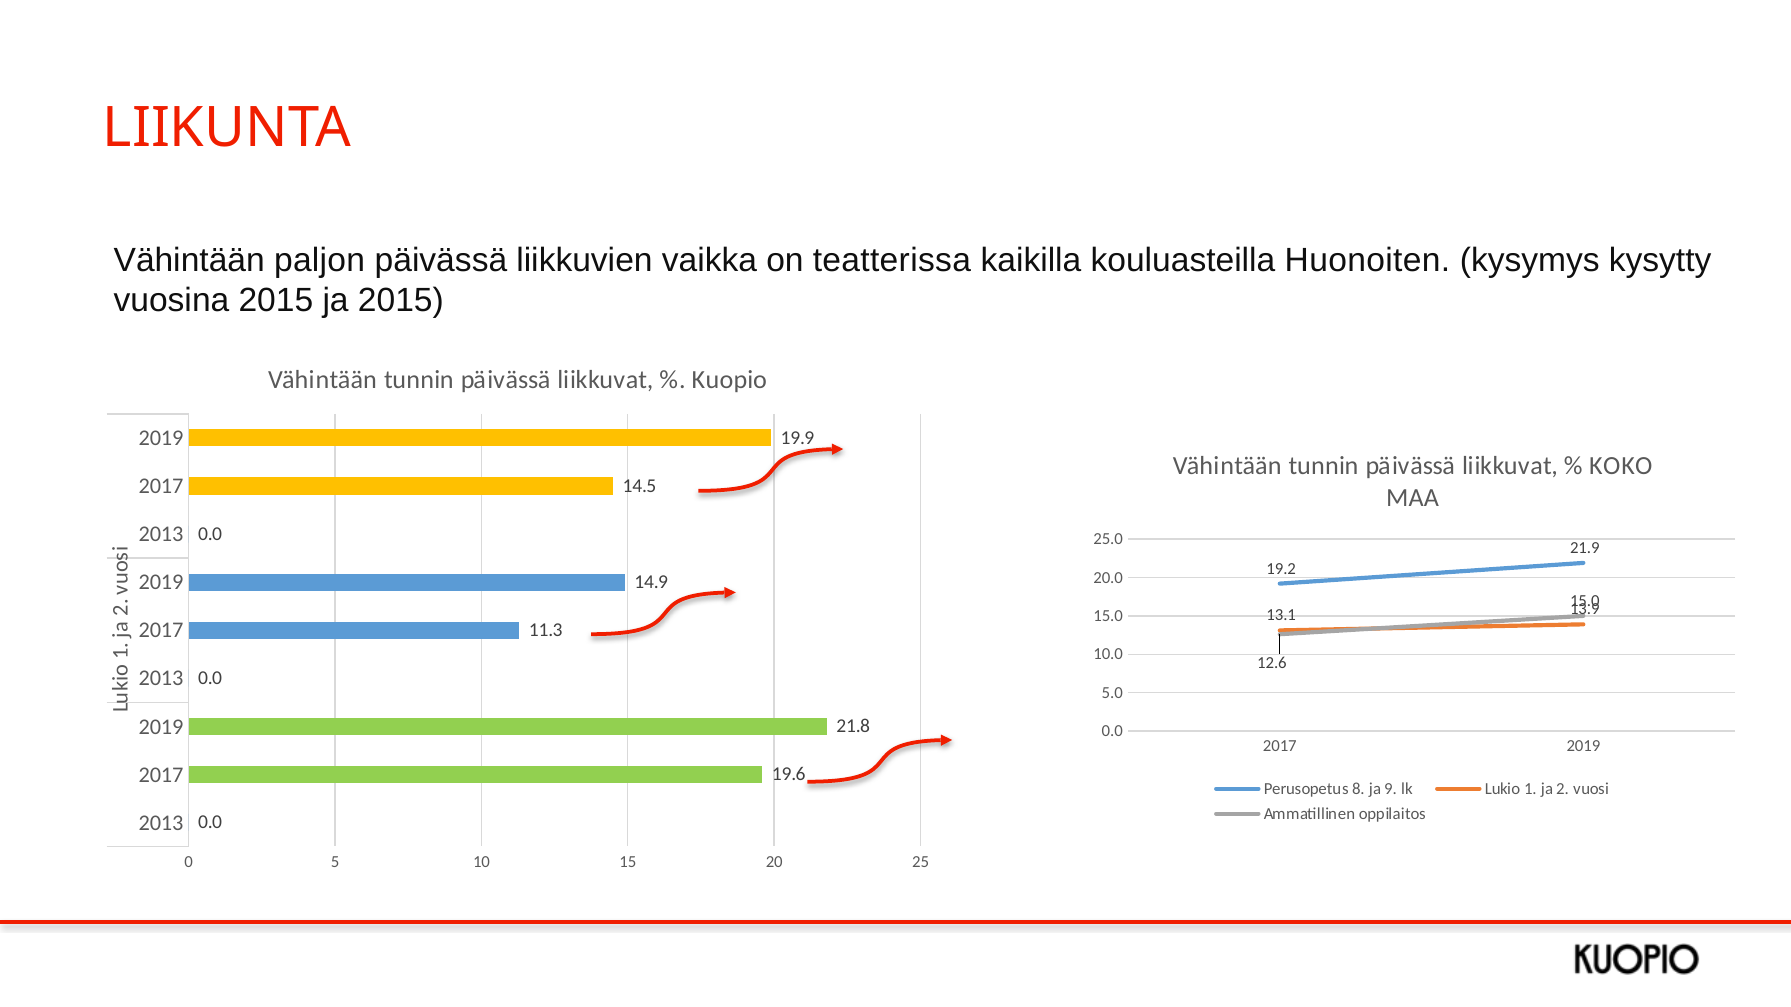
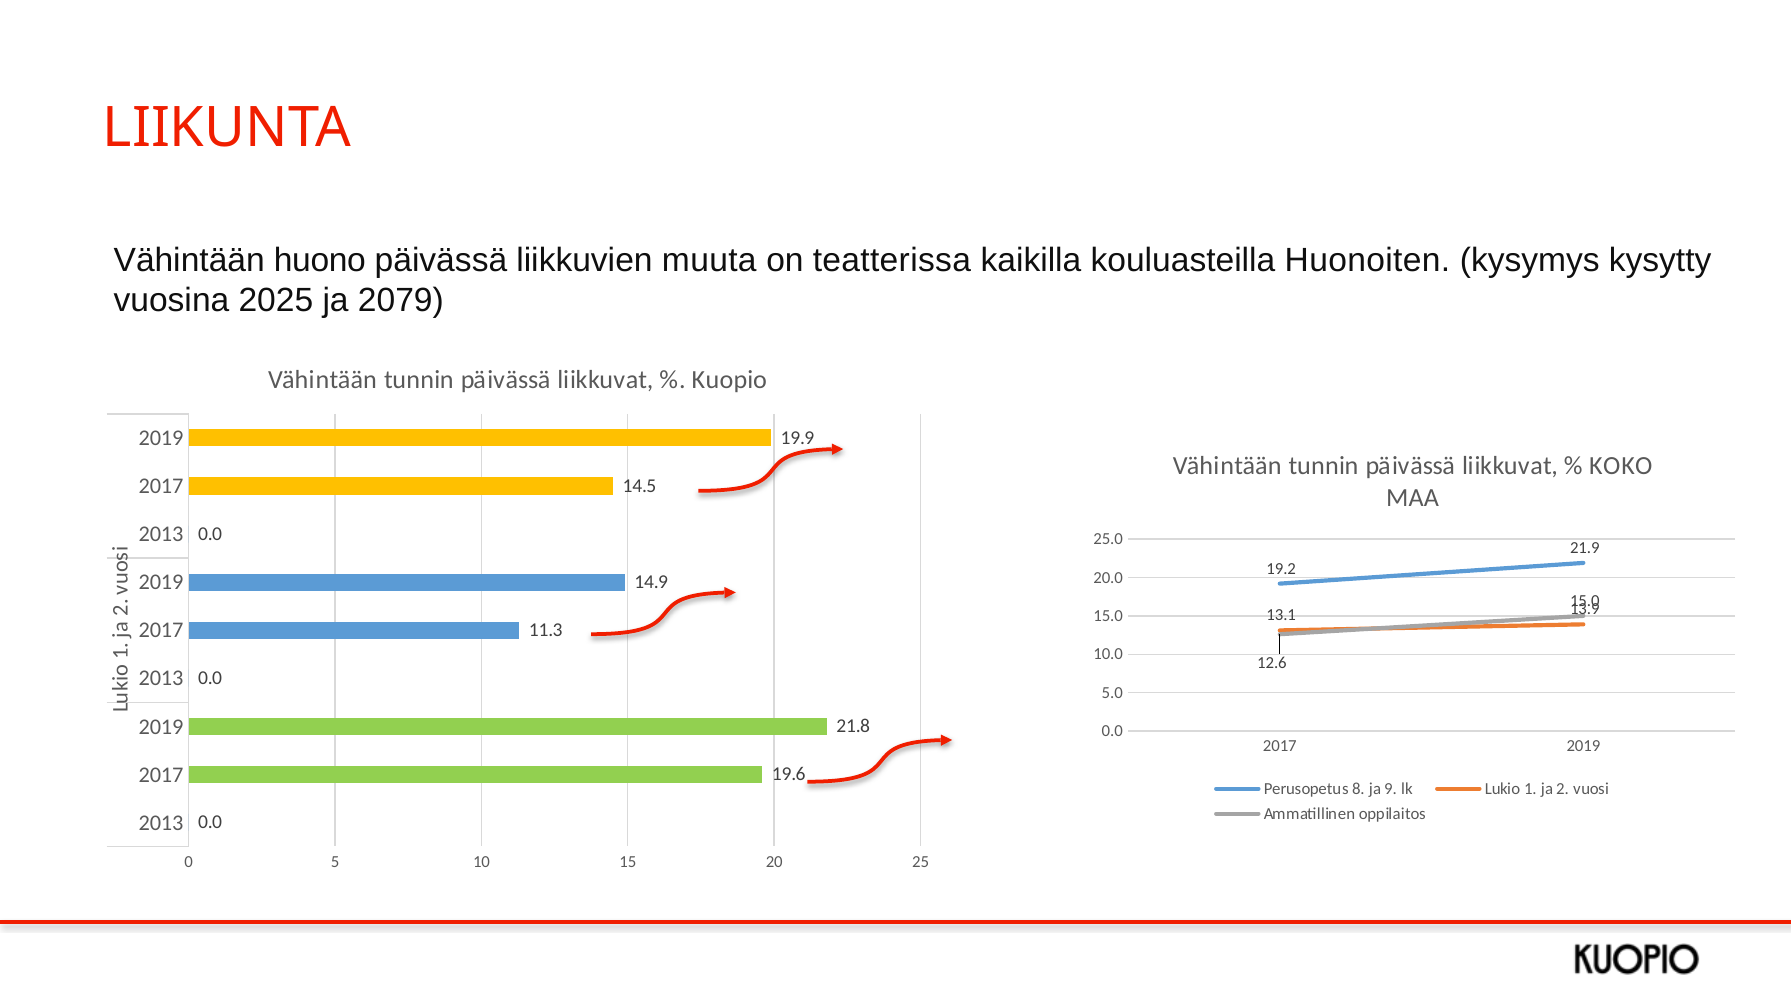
paljon: paljon -> huono (320, 260)
vaikka: vaikka -> muuta (709, 260)
vuosina 2015: 2015 -> 2025 (276, 301)
ja 2015: 2015 -> 2079 (401, 301)
